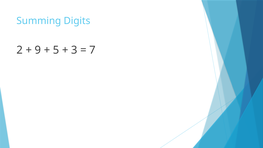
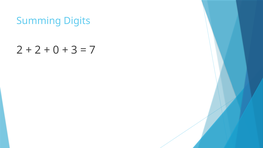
9: 9 -> 2 (38, 50)
5: 5 -> 0 (56, 50)
